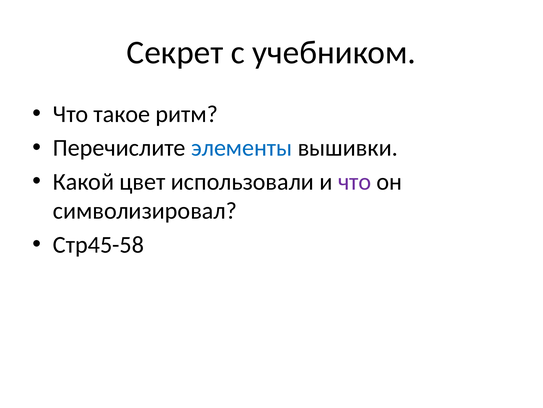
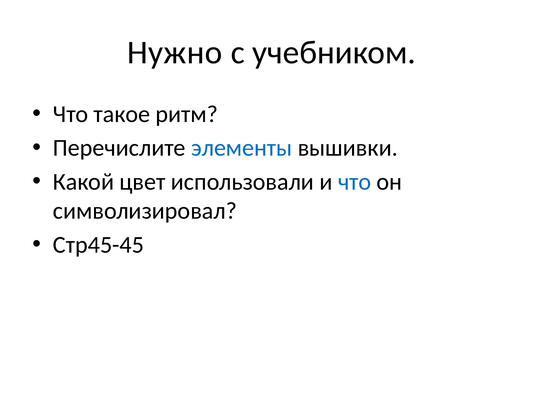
Секрет: Секрет -> Нужно (175, 53)
что colour: purple -> blue (355, 182)
Стр45-58: Стр45-58 -> Стр45-45 (99, 244)
